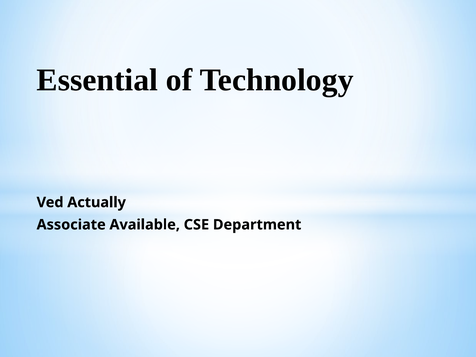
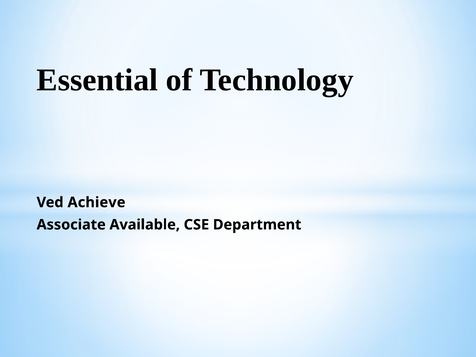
Actually: Actually -> Achieve (96, 202)
